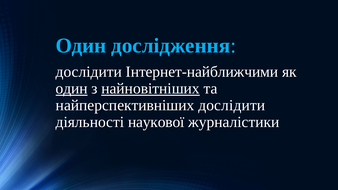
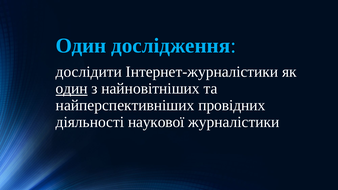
Інтернет-найближчими: Інтернет-найближчими -> Інтернет-журналістики (202, 72)
найновітніших underline: present -> none (151, 89)
найперспективніших дослідити: дослідити -> провідних (232, 105)
